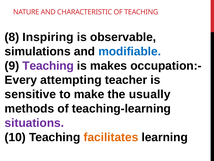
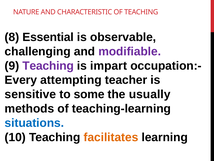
Inspiring: Inspiring -> Essential (48, 37)
simulations: simulations -> challenging (38, 51)
modifiable colour: blue -> purple (130, 51)
makes: makes -> impart (109, 66)
make: make -> some (89, 94)
situations colour: purple -> blue (34, 123)
